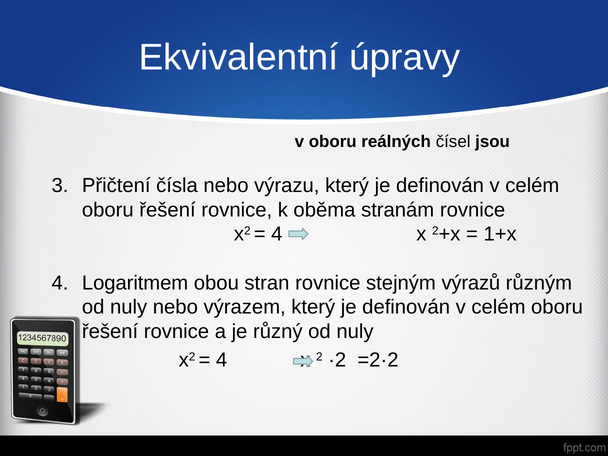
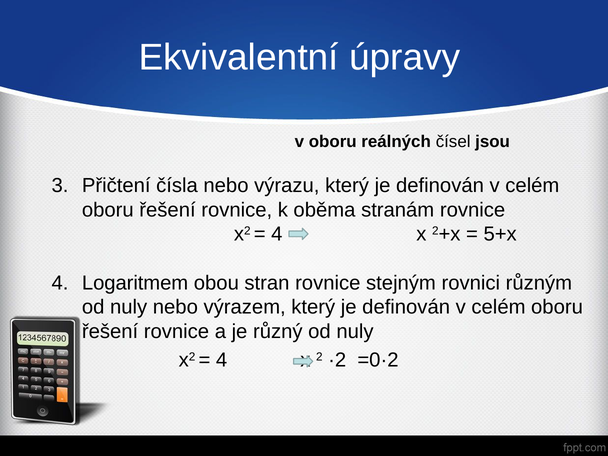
1+x: 1+x -> 5+x (500, 234)
výrazů: výrazů -> rovnici (471, 283)
=2·2: =2·2 -> =0·2 (378, 360)
